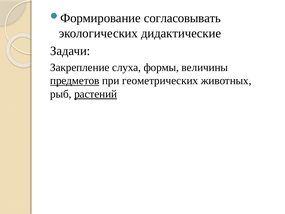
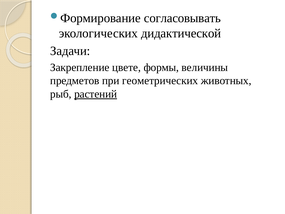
дидактические: дидактические -> дидактической (181, 33)
слуха: слуха -> цвете (127, 67)
предметов underline: present -> none (75, 81)
